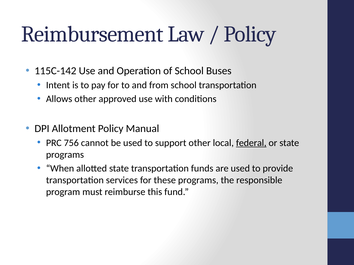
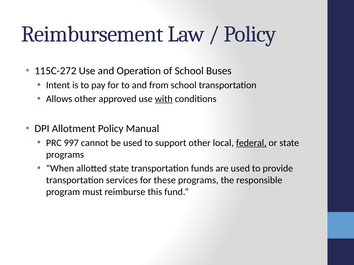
115C-142: 115C-142 -> 115C-272 (55, 71)
with underline: none -> present (164, 99)
756: 756 -> 997 (71, 143)
